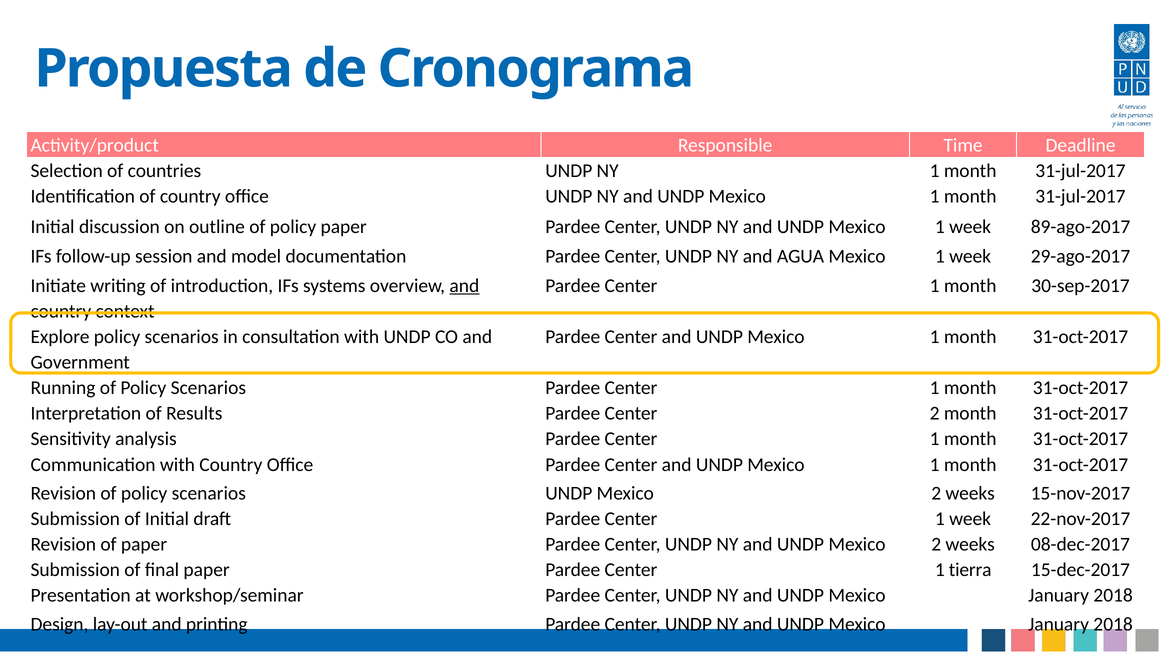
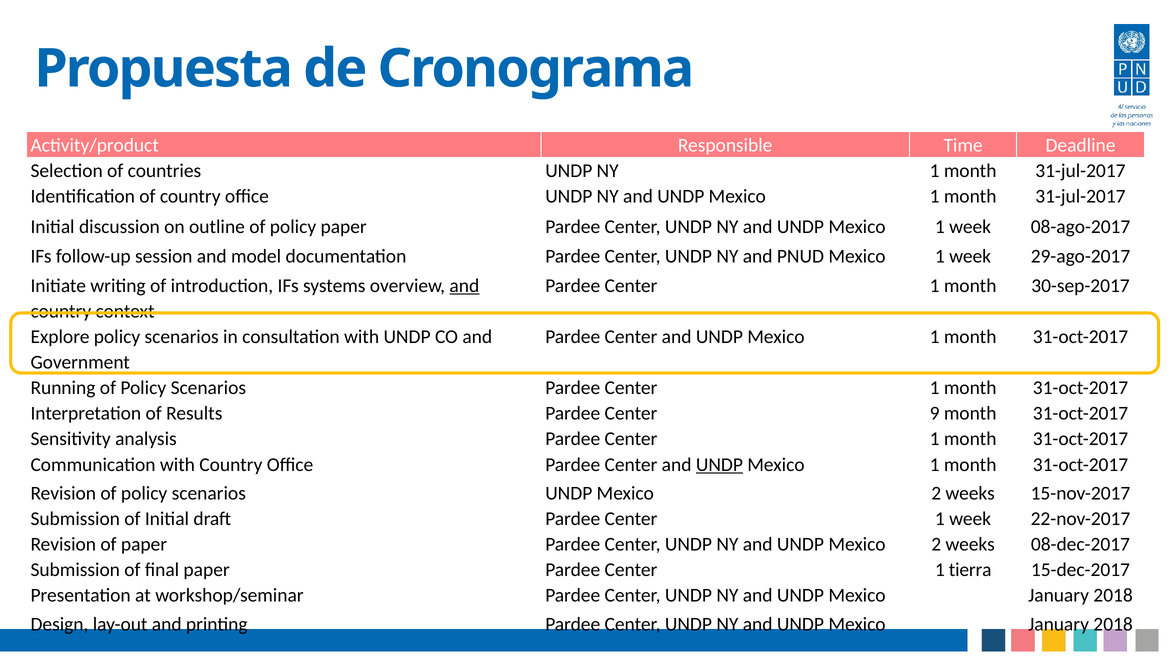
89-ago-2017: 89-ago-2017 -> 08-ago-2017 (1081, 227)
AGUA: AGUA -> PNUD (800, 256)
Center 2: 2 -> 9 (935, 413)
UNDP underline: none -> present (719, 464)
